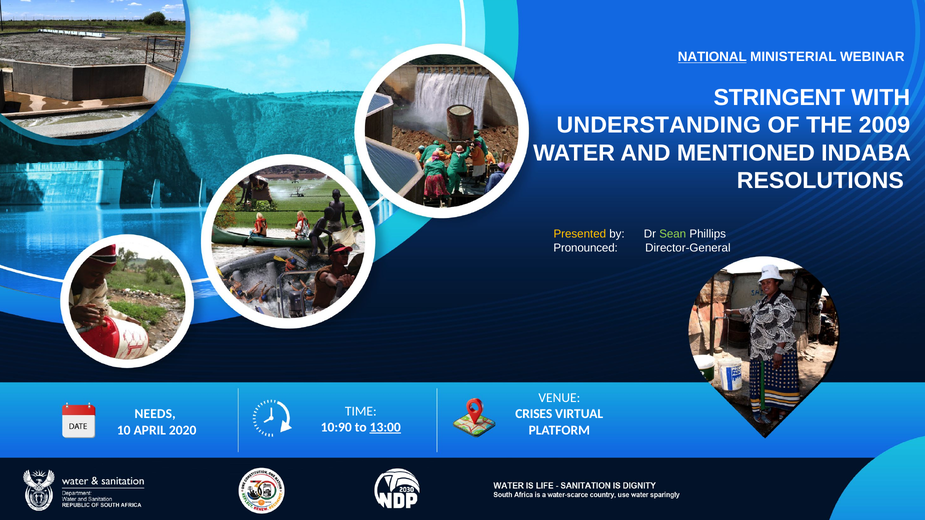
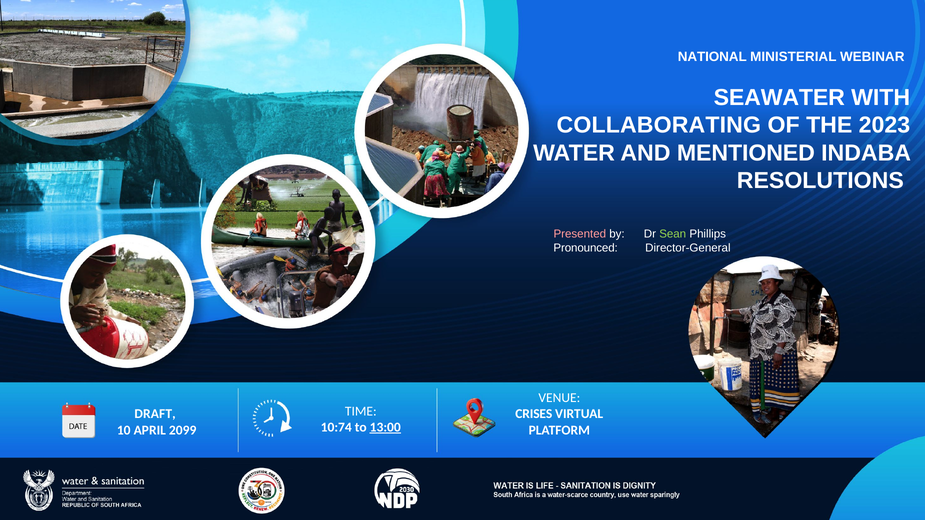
NATIONAL underline: present -> none (712, 57)
STRINGENT: STRINGENT -> SEAWATER (779, 98)
UNDERSTANDING: UNDERSTANDING -> COLLABORATING (659, 125)
2009: 2009 -> 2023 (884, 125)
Presented colour: yellow -> pink (580, 234)
NEEDS: NEEDS -> DRAFT (155, 414)
10:90: 10:90 -> 10:74 (336, 427)
2020: 2020 -> 2099 (183, 430)
